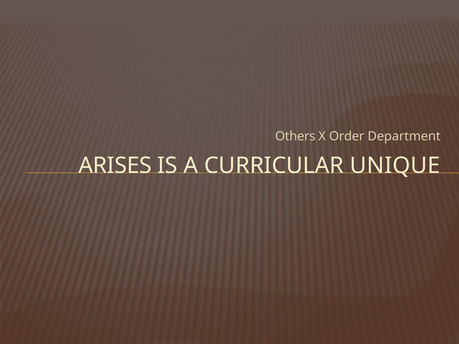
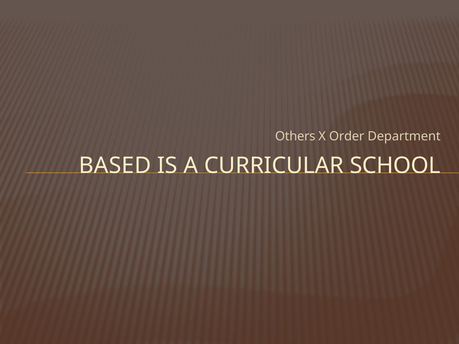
ARISES: ARISES -> BASED (115, 166)
UNIQUE: UNIQUE -> SCHOOL (395, 166)
